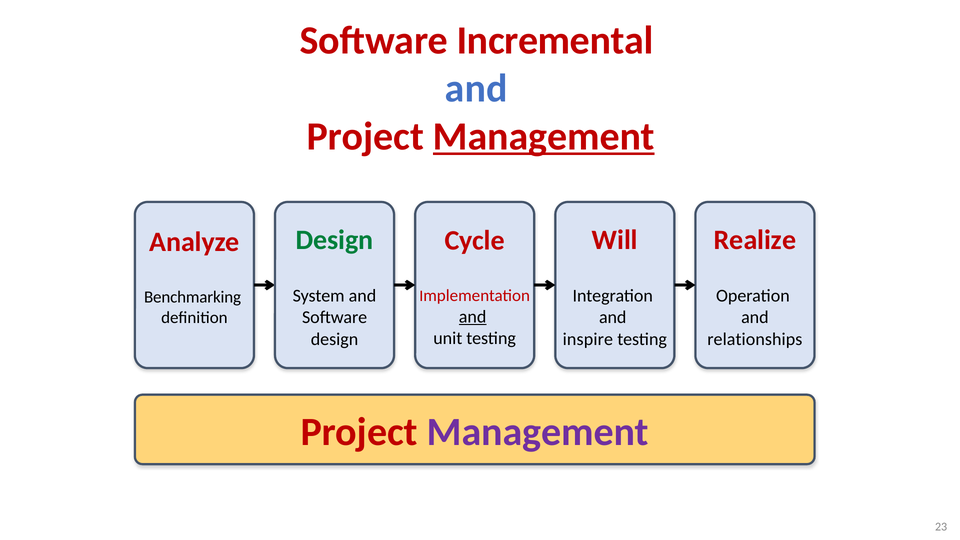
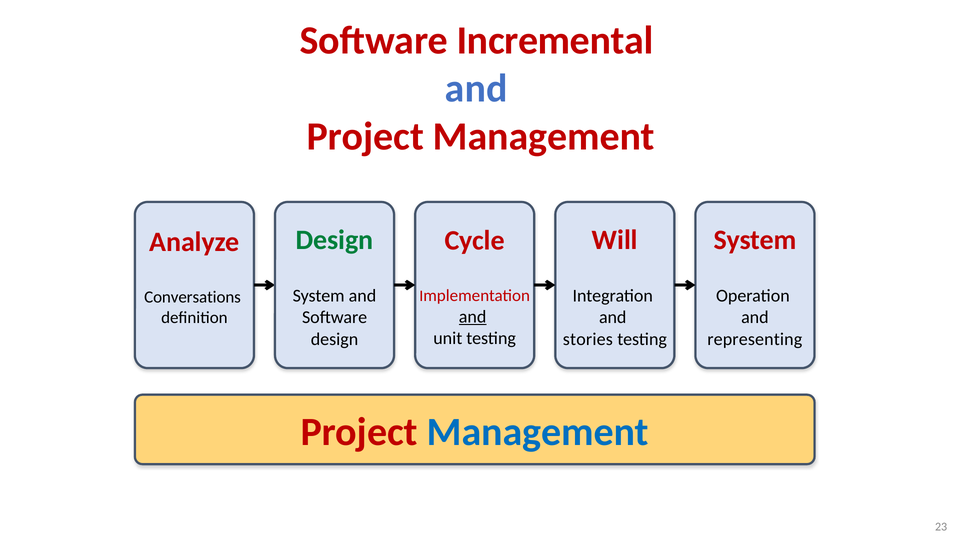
Management underline: present -> none (544, 136)
Realize: Realize -> System (755, 240)
Benchmarking: Benchmarking -> Conversations (193, 297)
inspire: inspire -> stories (588, 339)
relationships: relationships -> representing (755, 339)
Management colour: purple -> blue (538, 432)
